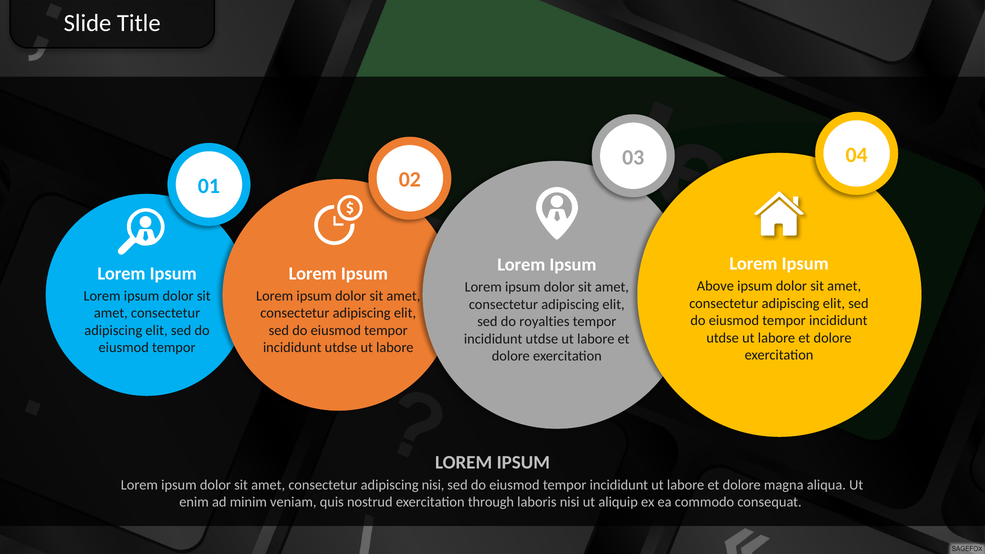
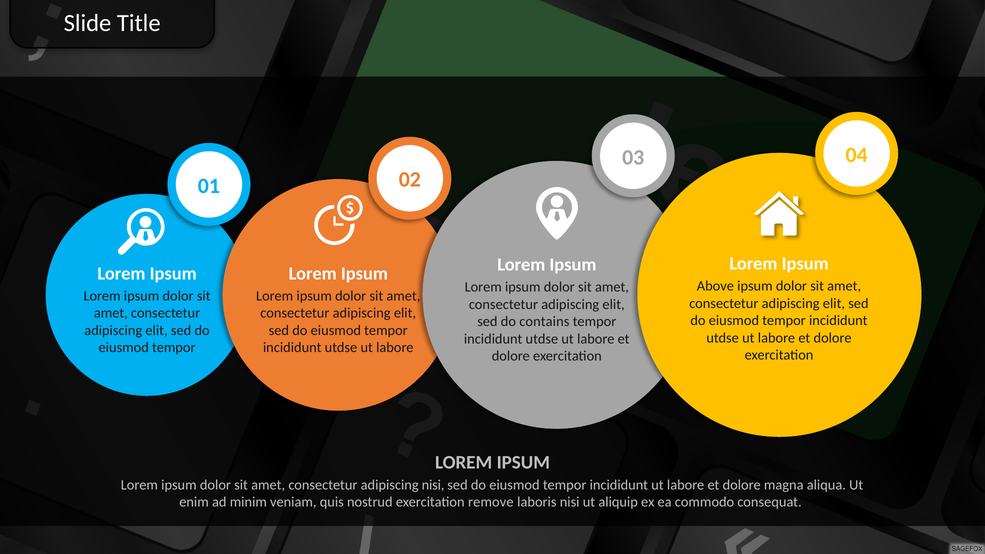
royalties: royalties -> contains (544, 322)
through: through -> remove (491, 502)
